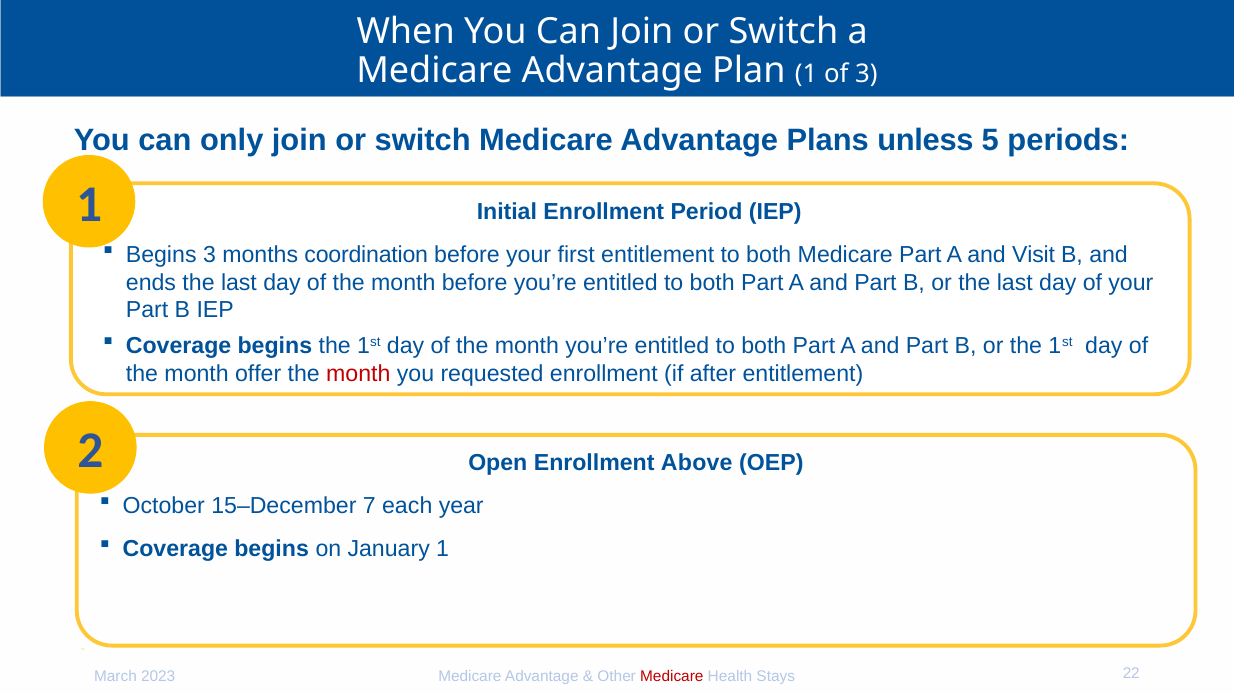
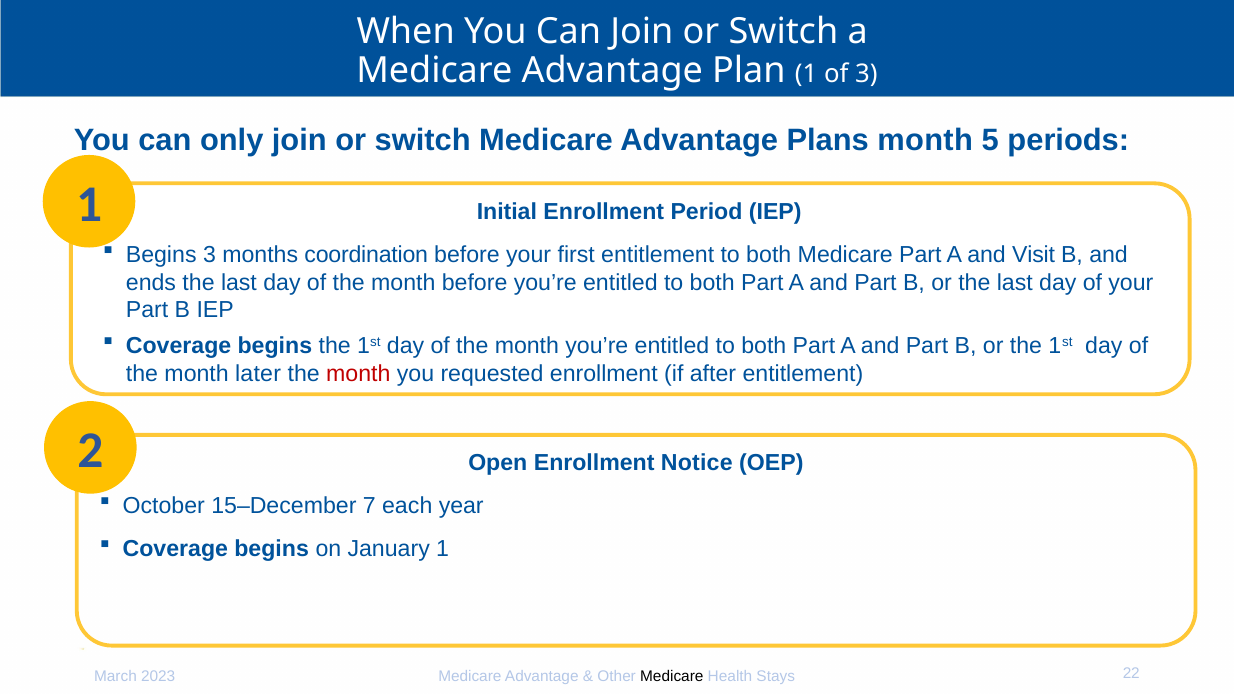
Plans unless: unless -> month (925, 140)
offer: offer -> later (258, 374)
Above: Above -> Notice (697, 463)
Medicare colour: red -> black (672, 677)
